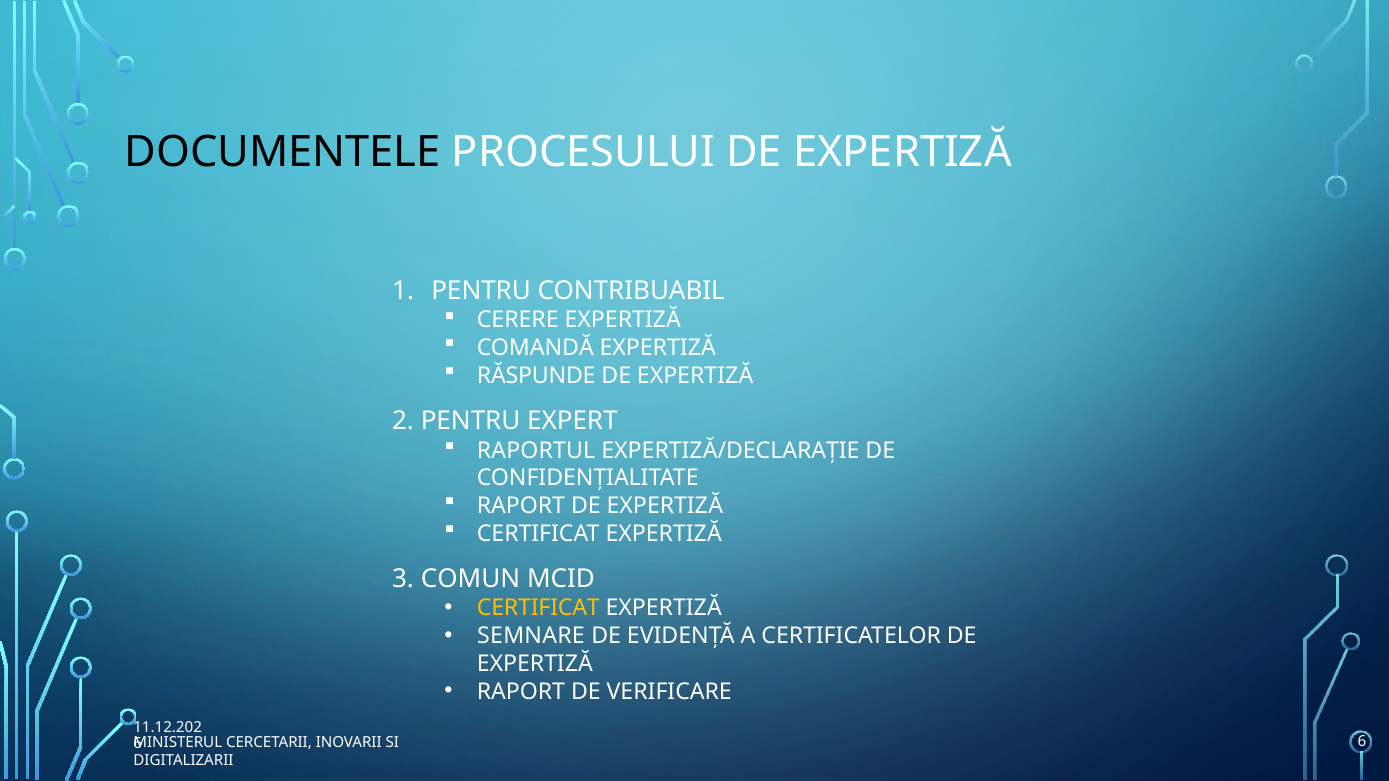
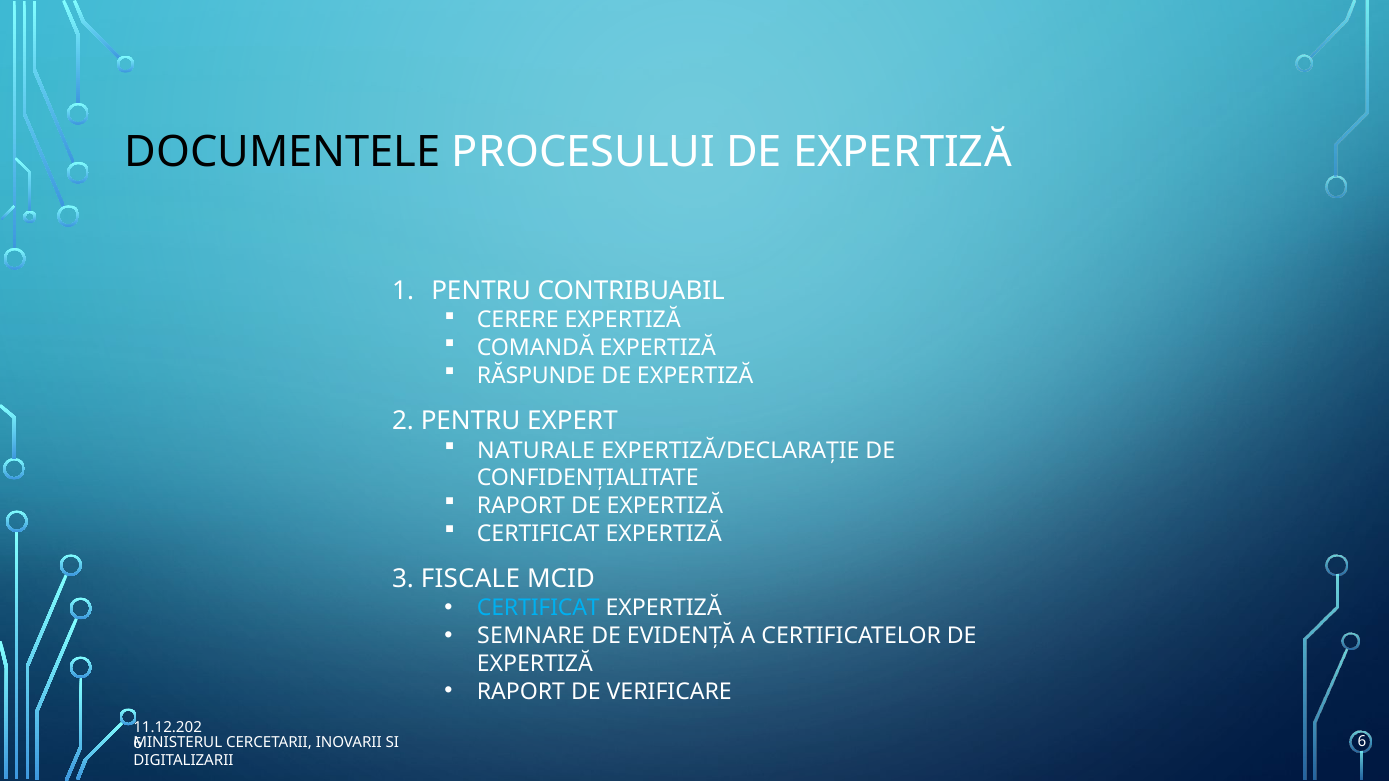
RAPORTUL: RAPORTUL -> NATURALE (536, 451)
COMUN: COMUN -> FISCALE (470, 579)
CERTIFICAT colour: yellow -> light blue (538, 609)
